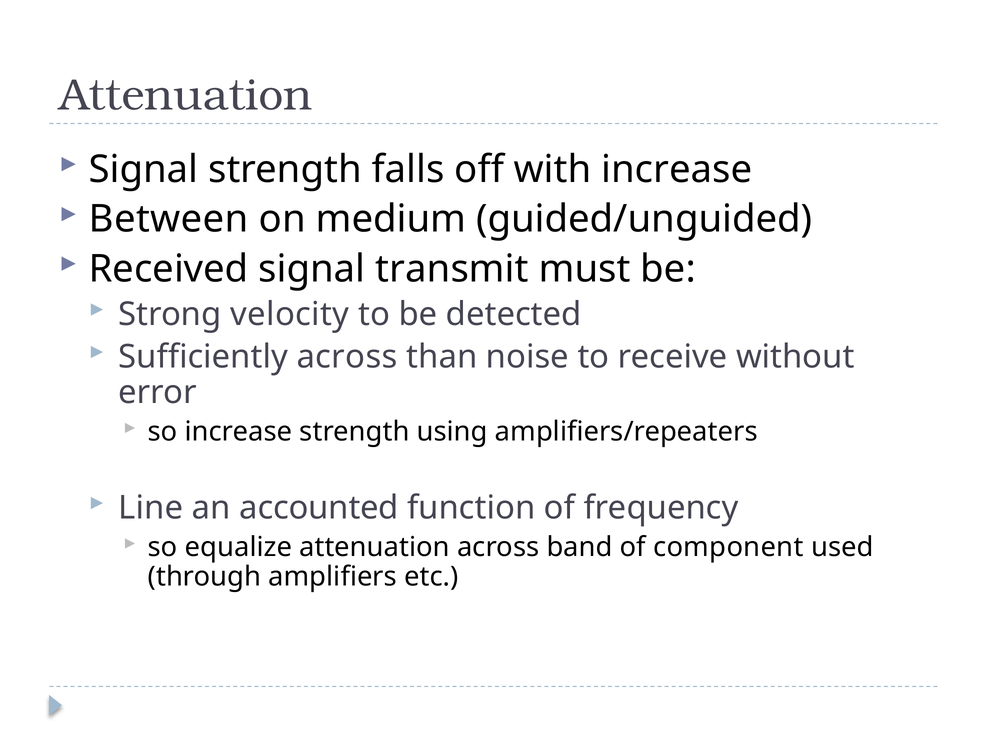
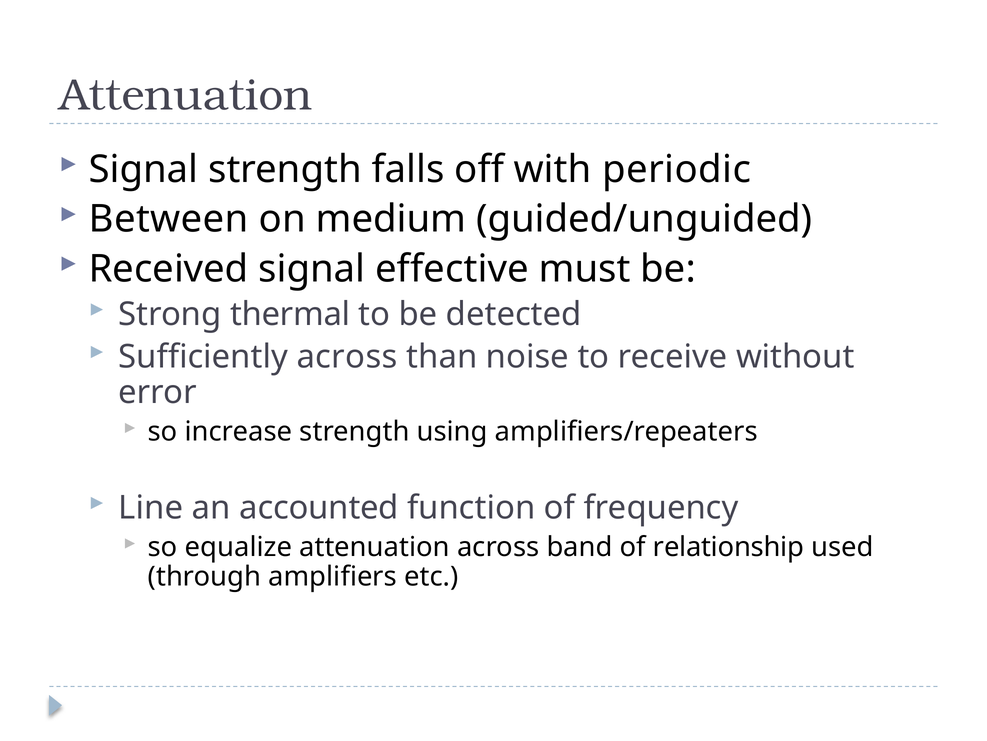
with increase: increase -> periodic (677, 169)
transmit: transmit -> effective (452, 269)
velocity: velocity -> thermal (290, 314)
component: component -> relationship (729, 547)
